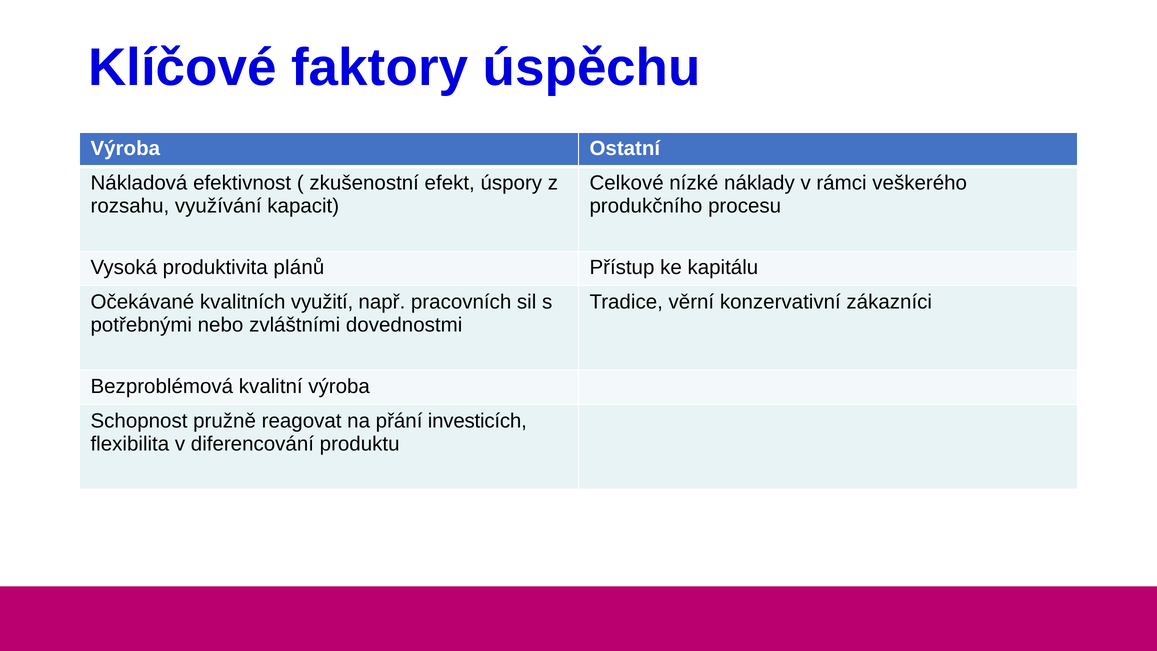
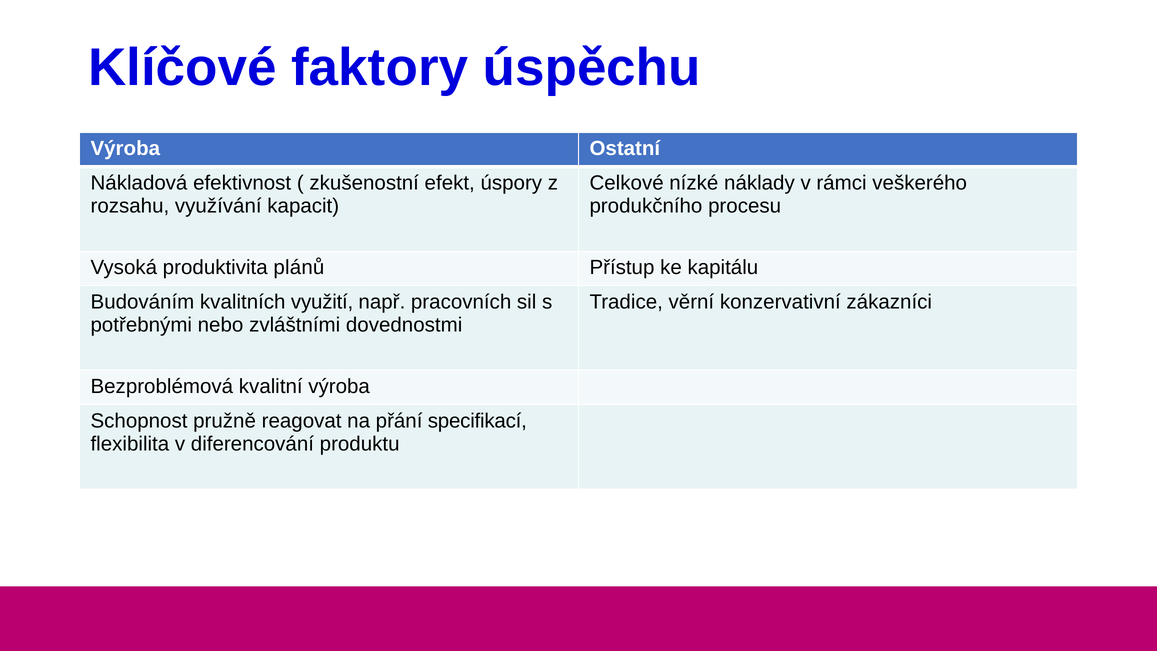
Očekávané: Očekávané -> Budováním (142, 302)
investicích: investicích -> specifikací (477, 421)
